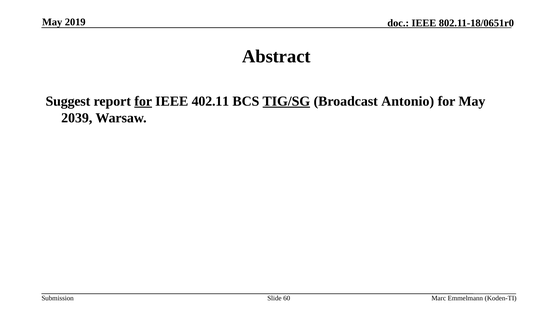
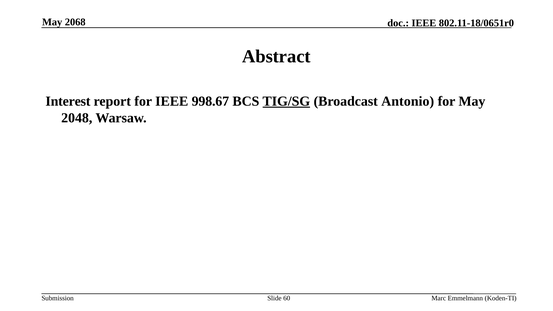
2019: 2019 -> 2068 (75, 22)
Suggest: Suggest -> Interest (68, 101)
for underline: present -> none (143, 101)
402.11: 402.11 -> 998.67 (210, 101)
2039: 2039 -> 2048 (77, 118)
